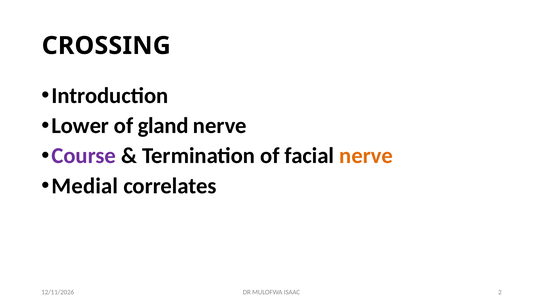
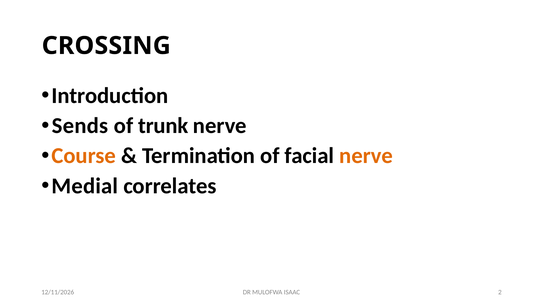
Lower: Lower -> Sends (80, 125)
gland: gland -> trunk (163, 125)
Course colour: purple -> orange (84, 156)
